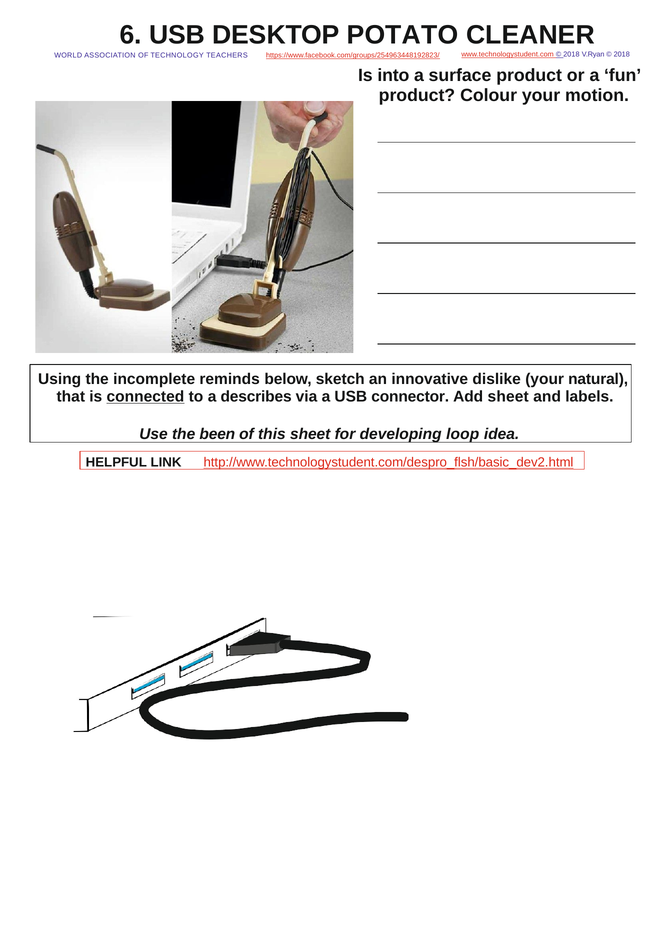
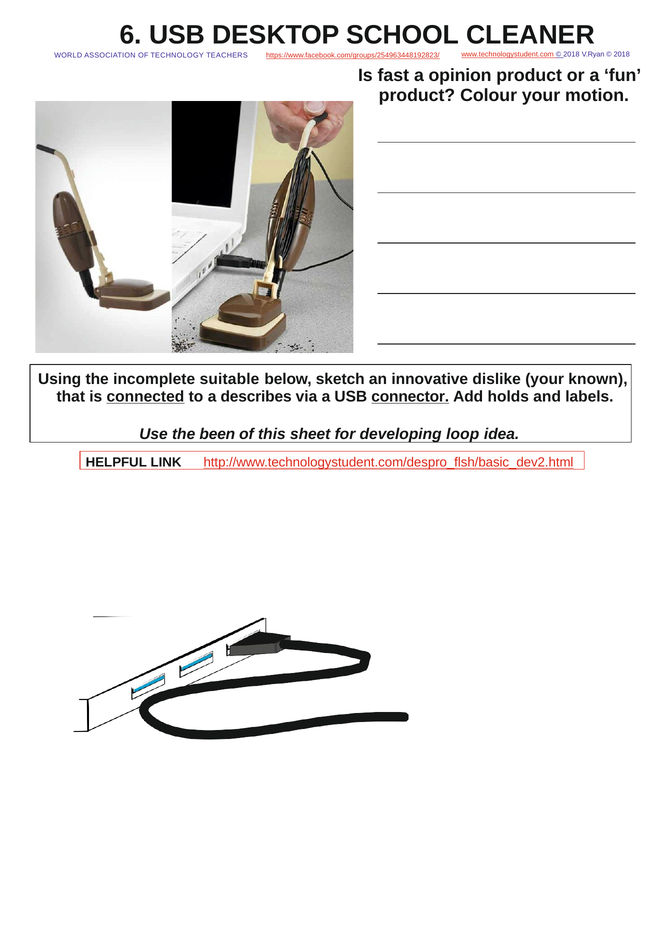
POTATO: POTATO -> SCHOOL (403, 35)
into: into -> fast (393, 76)
surface: surface -> opinion (460, 76)
reminds: reminds -> suitable (230, 379)
natural: natural -> known (598, 379)
connector underline: none -> present (410, 396)
Add sheet: sheet -> holds (508, 396)
